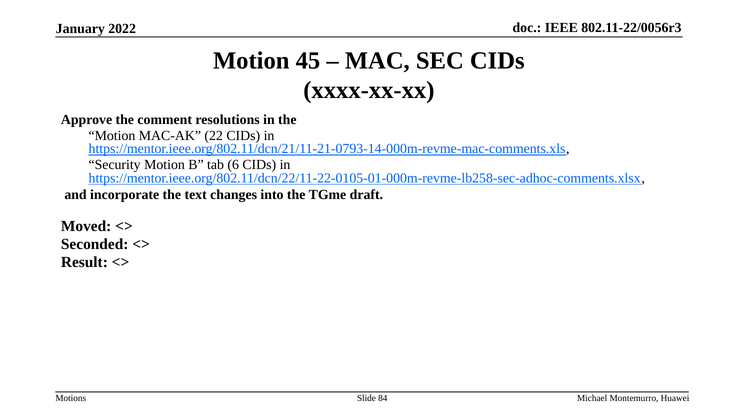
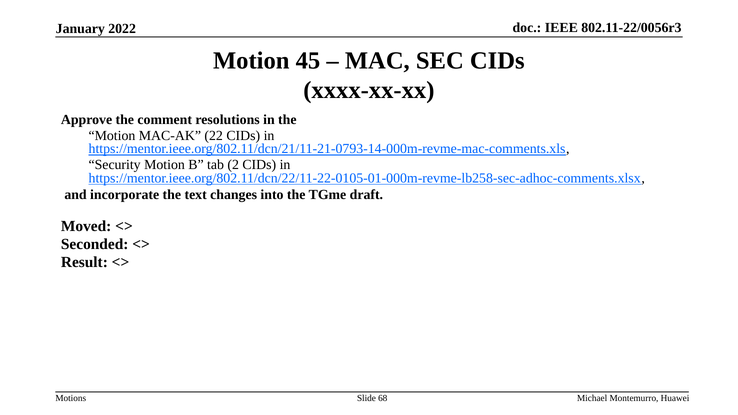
6: 6 -> 2 (233, 165)
84: 84 -> 68 (383, 398)
